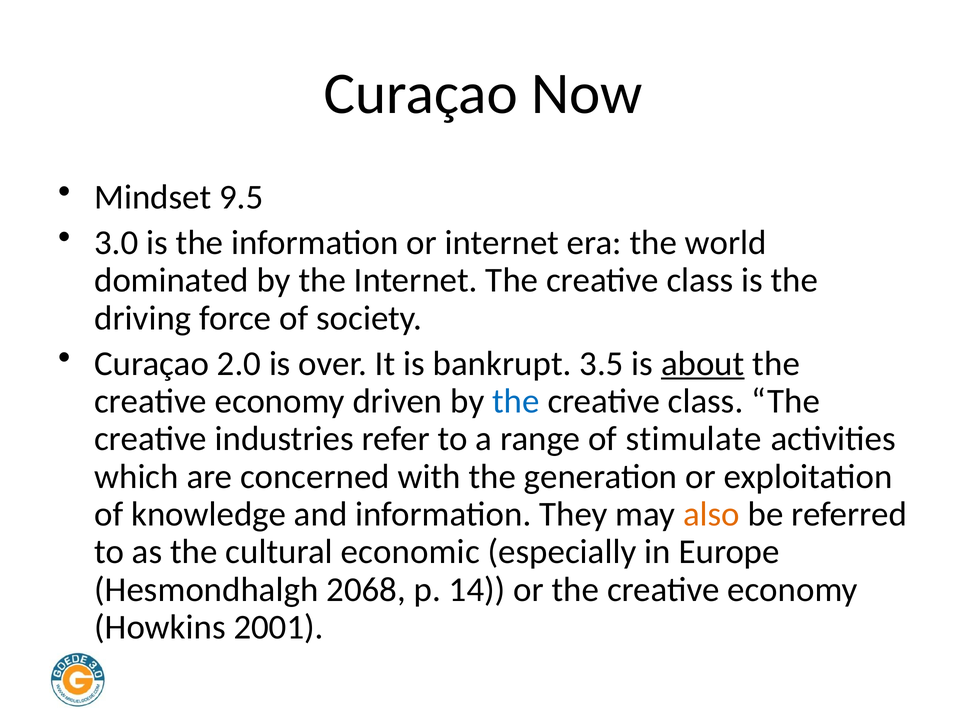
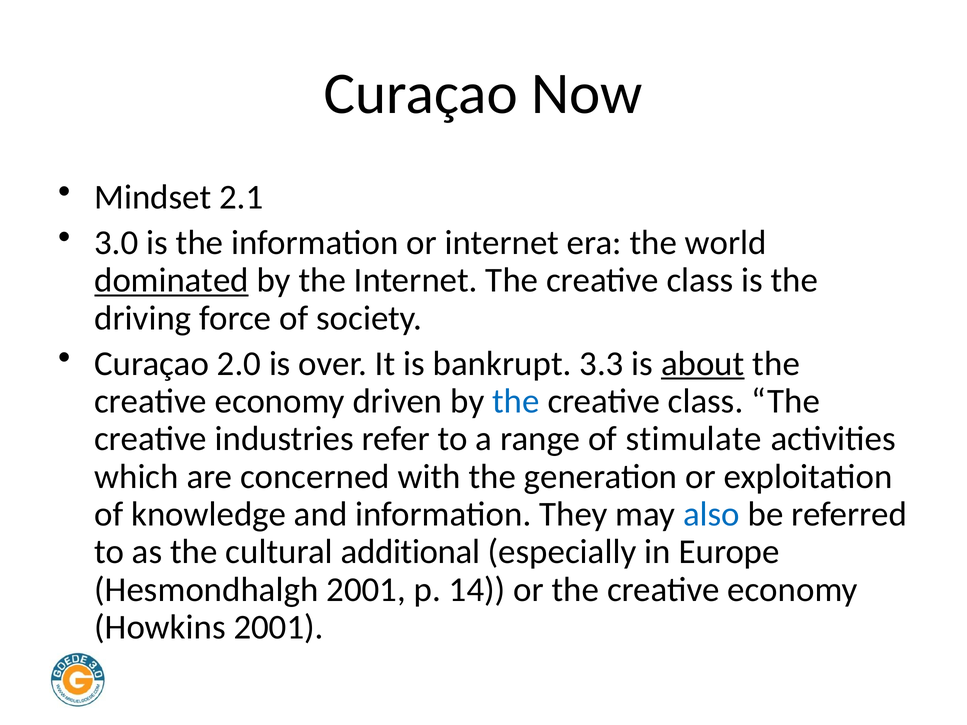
9.5: 9.5 -> 2.1 (241, 197)
dominated underline: none -> present (171, 281)
3.5: 3.5 -> 3.3 (601, 364)
also colour: orange -> blue (712, 514)
economic: economic -> additional (411, 552)
Hesmondhalgh 2068: 2068 -> 2001 (366, 590)
